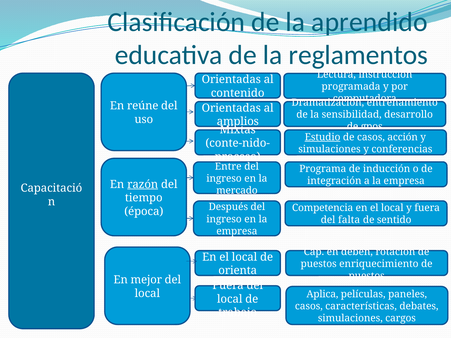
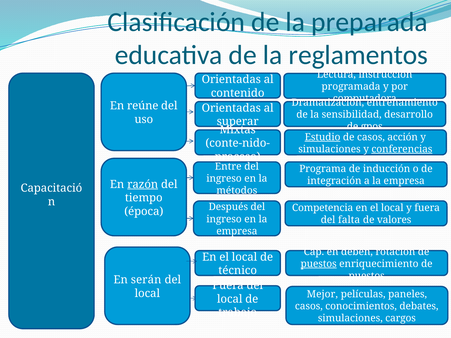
aprendido: aprendido -> preparada (370, 22)
amplios: amplios -> superar (238, 122)
conferencias underline: none -> present (402, 149)
mercado: mercado -> métodos (237, 191)
sentido: sentido -> valores (394, 220)
puestos underline: none -> present (319, 264)
orienta: orienta -> técnico (238, 271)
mejor: mejor -> serán (146, 280)
Aplica: Aplica -> Mejor (322, 294)
características: características -> conocimientos (361, 306)
